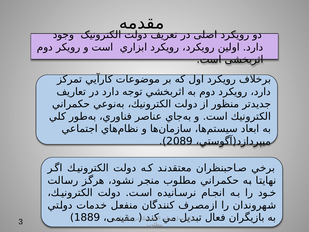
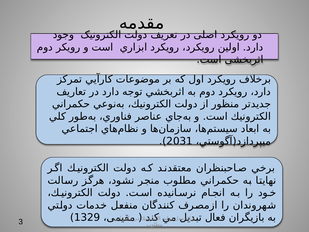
2089: 2089 -> 2031 (180, 141)
1889: 1889 -> 1329 (87, 217)
